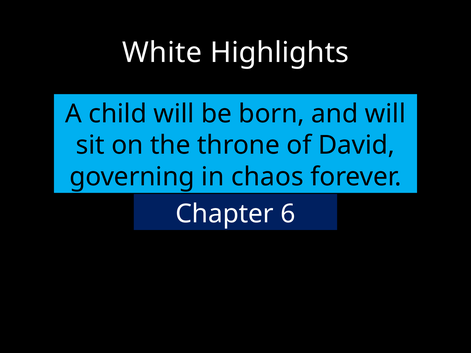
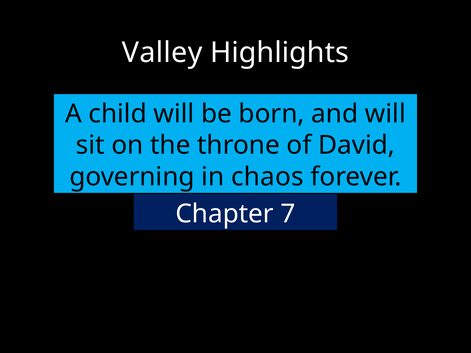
White: White -> Valley (162, 53)
6: 6 -> 7 (288, 214)
